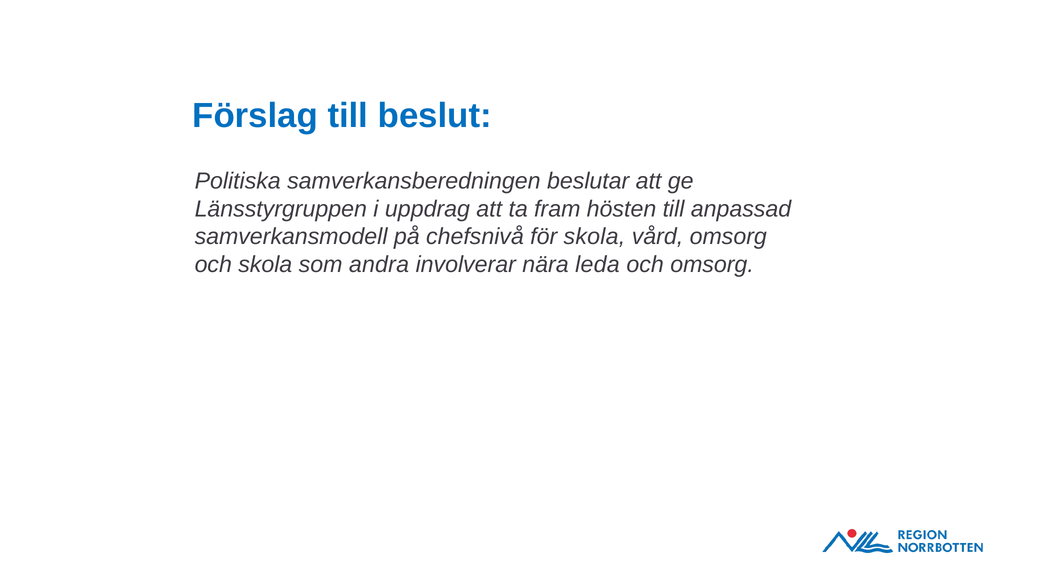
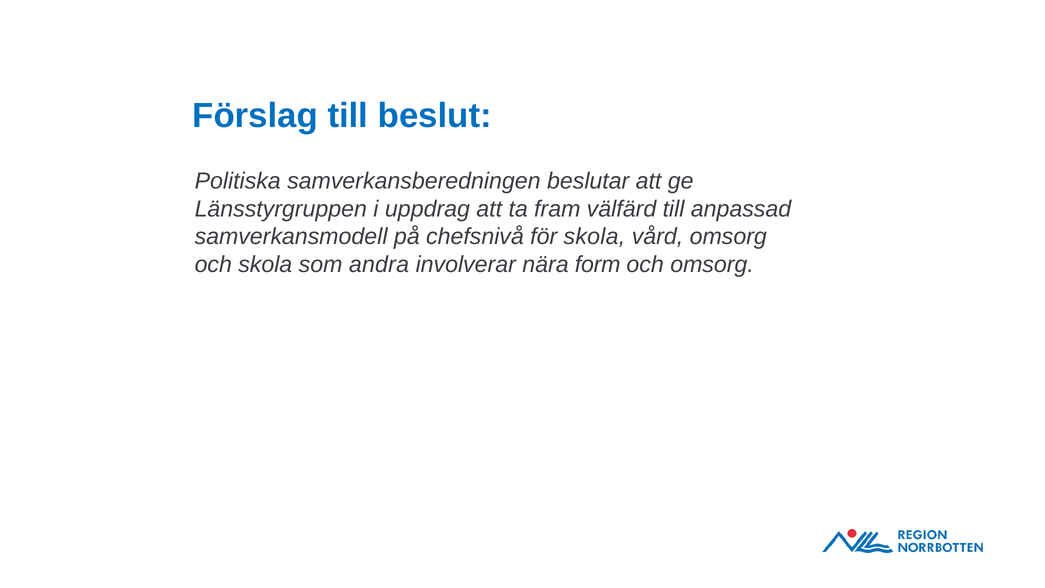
hösten: hösten -> välfärd (621, 209)
leda: leda -> form (598, 265)
